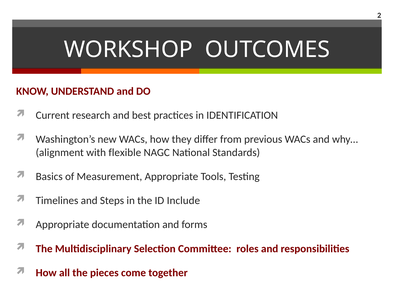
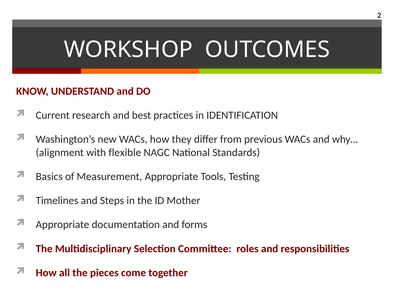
Include: Include -> Mother (183, 201)
